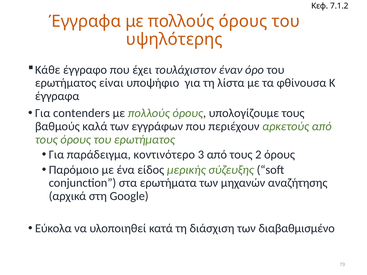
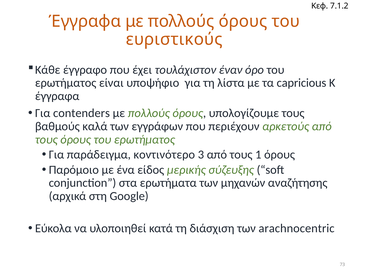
υψηλότερης: υψηλότερης -> ευριστικούς (174, 39)
φθίνουσα: φθίνουσα -> capricious (301, 83)
2: 2 -> 1 (258, 155)
διαβαθμισμένο: διαβαθμισμένο -> arachnocentric (297, 228)
